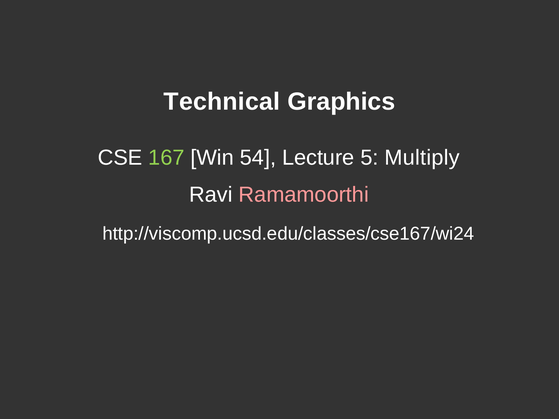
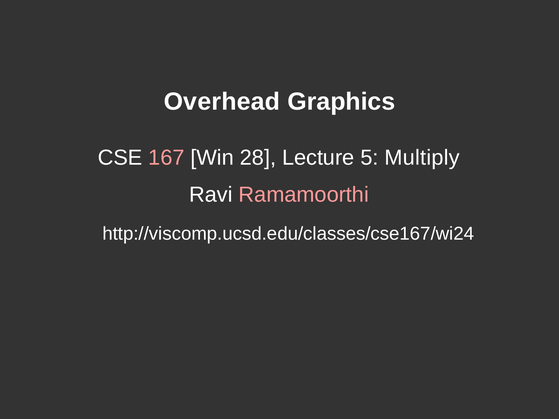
Technical: Technical -> Overhead (222, 102)
167 colour: light green -> pink (166, 158)
54: 54 -> 28 (258, 158)
